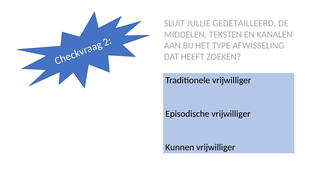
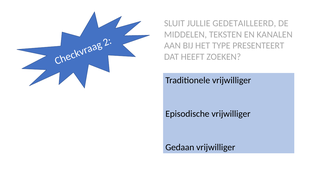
AFWISSELING: AFWISSELING -> PRESENTEERT (258, 46)
Kunnen: Kunnen -> Gedaan (180, 147)
